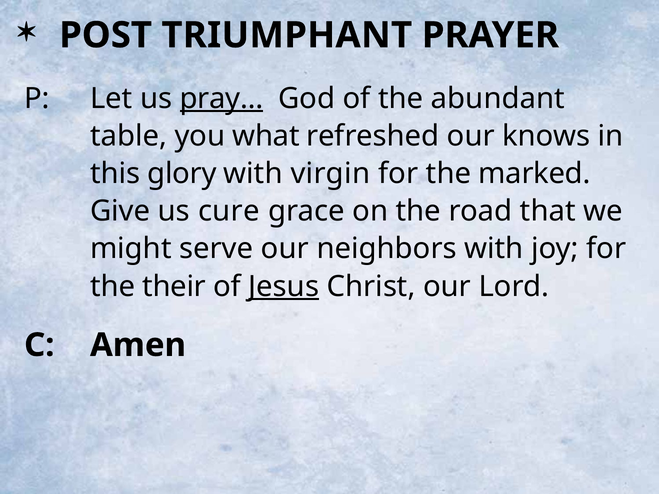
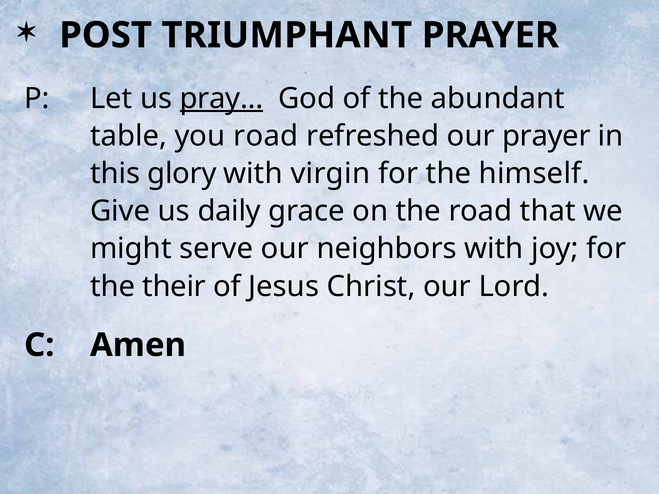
you what: what -> road (266, 136)
our knows: knows -> prayer (546, 136)
marked: marked -> himself (534, 174)
cure: cure -> daily (229, 211)
Jesus underline: present -> none (284, 286)
